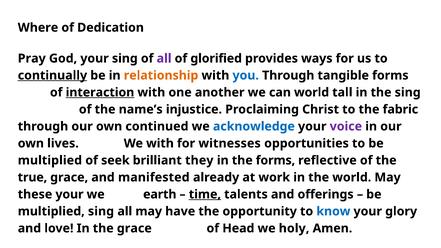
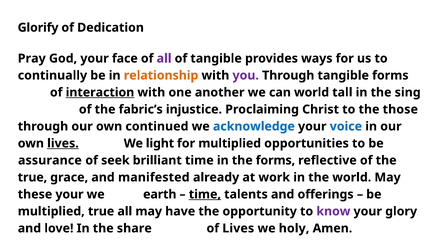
Where: Where -> Glorify (38, 28)
your sing: sing -> face (125, 58)
of glorified: glorified -> tangible (216, 58)
continually underline: present -> none (52, 75)
you colour: blue -> purple (246, 75)
name’s: name’s -> fabric’s (141, 109)
fabric: fabric -> those (400, 109)
voice colour: purple -> blue (346, 126)
lives underline: none -> present (63, 143)
We with: with -> light (160, 143)
for witnesses: witnesses -> multiplied (230, 143)
multiplied: multiplied -> assurance (50, 160)
brilliant they: they -> time (199, 160)
multiplied sing: sing -> true (101, 211)
know colour: blue -> purple (333, 211)
the grace: grace -> share (134, 228)
of Head: Head -> Lives (238, 228)
